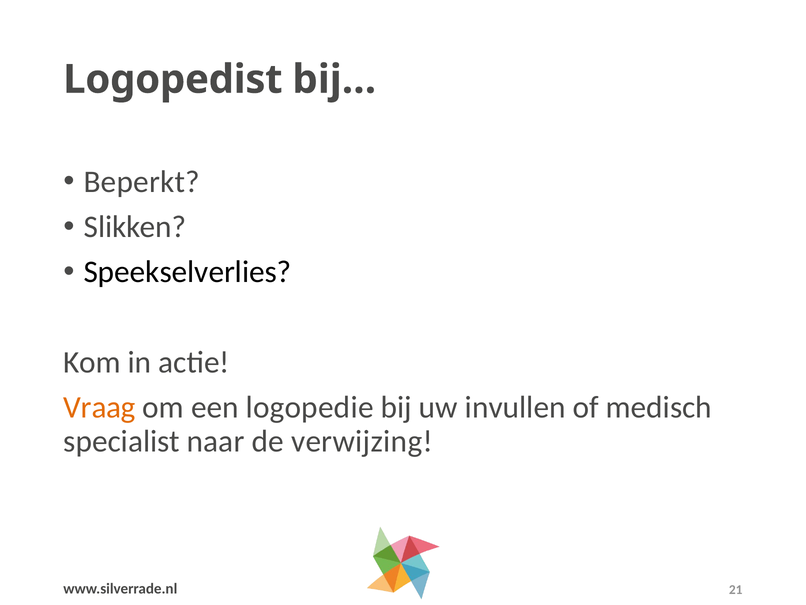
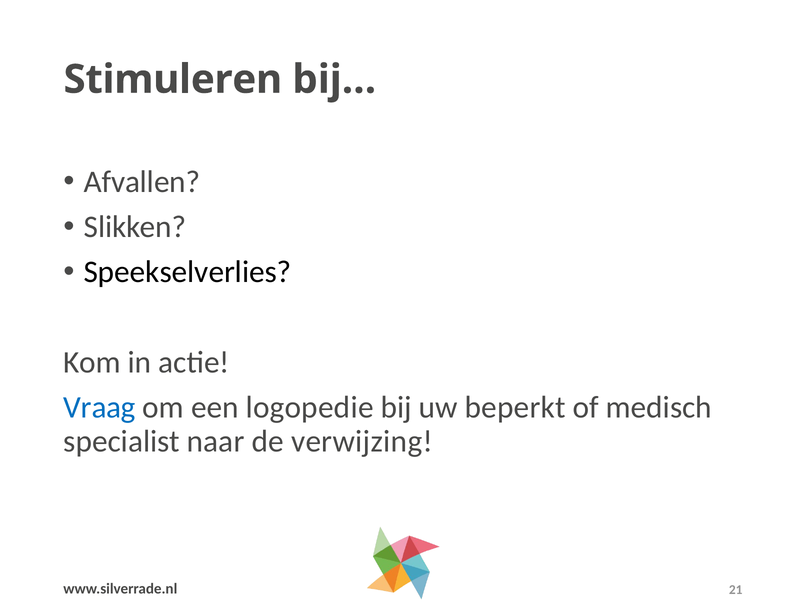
Logopedist: Logopedist -> Stimuleren (173, 79)
Beperkt: Beperkt -> Afvallen (142, 182)
Vraag colour: orange -> blue (100, 407)
invullen: invullen -> beperkt (515, 407)
